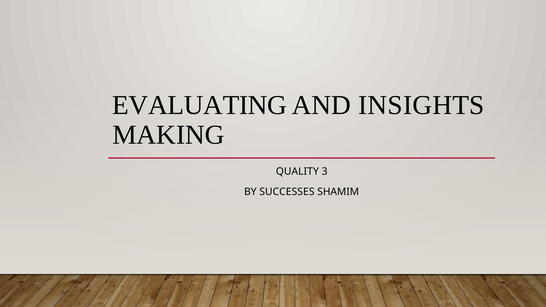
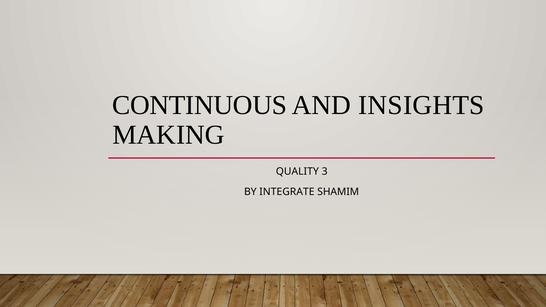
EVALUATING: EVALUATING -> CONTINUOUS (200, 105)
SUCCESSES: SUCCESSES -> INTEGRATE (287, 192)
